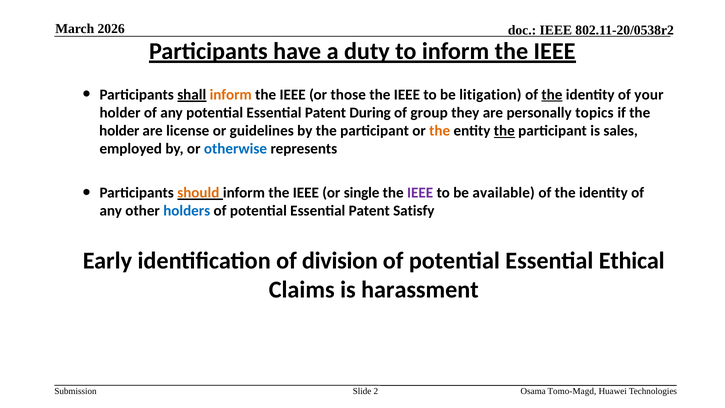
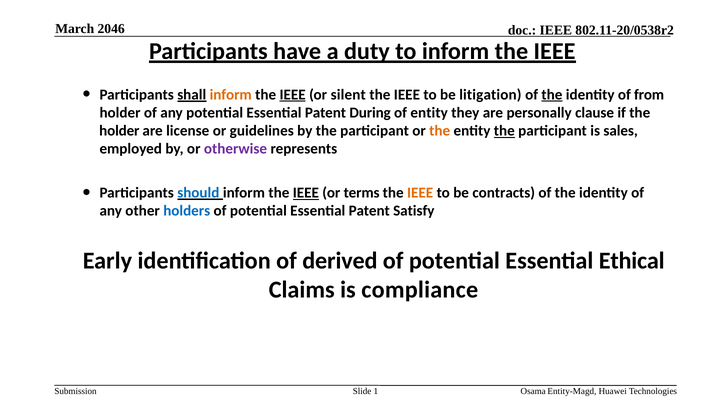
2026: 2026 -> 2046 (111, 29)
IEEE underline: none -> present (293, 95)
those: those -> silent (348, 95)
your: your -> from (649, 95)
of group: group -> entity (429, 113)
topics: topics -> clause (595, 113)
otherwise colour: blue -> purple (235, 149)
should colour: orange -> blue (198, 193)
IEEE underline: none -> present (306, 193)
single: single -> terms (362, 193)
IEEE colour: purple -> orange (420, 193)
available: available -> contracts (504, 193)
division: division -> derived (340, 261)
harassment: harassment -> compliance (420, 290)
2: 2 -> 1 (376, 391)
Tomo-Magd: Tomo-Magd -> Entity-Magd (572, 391)
